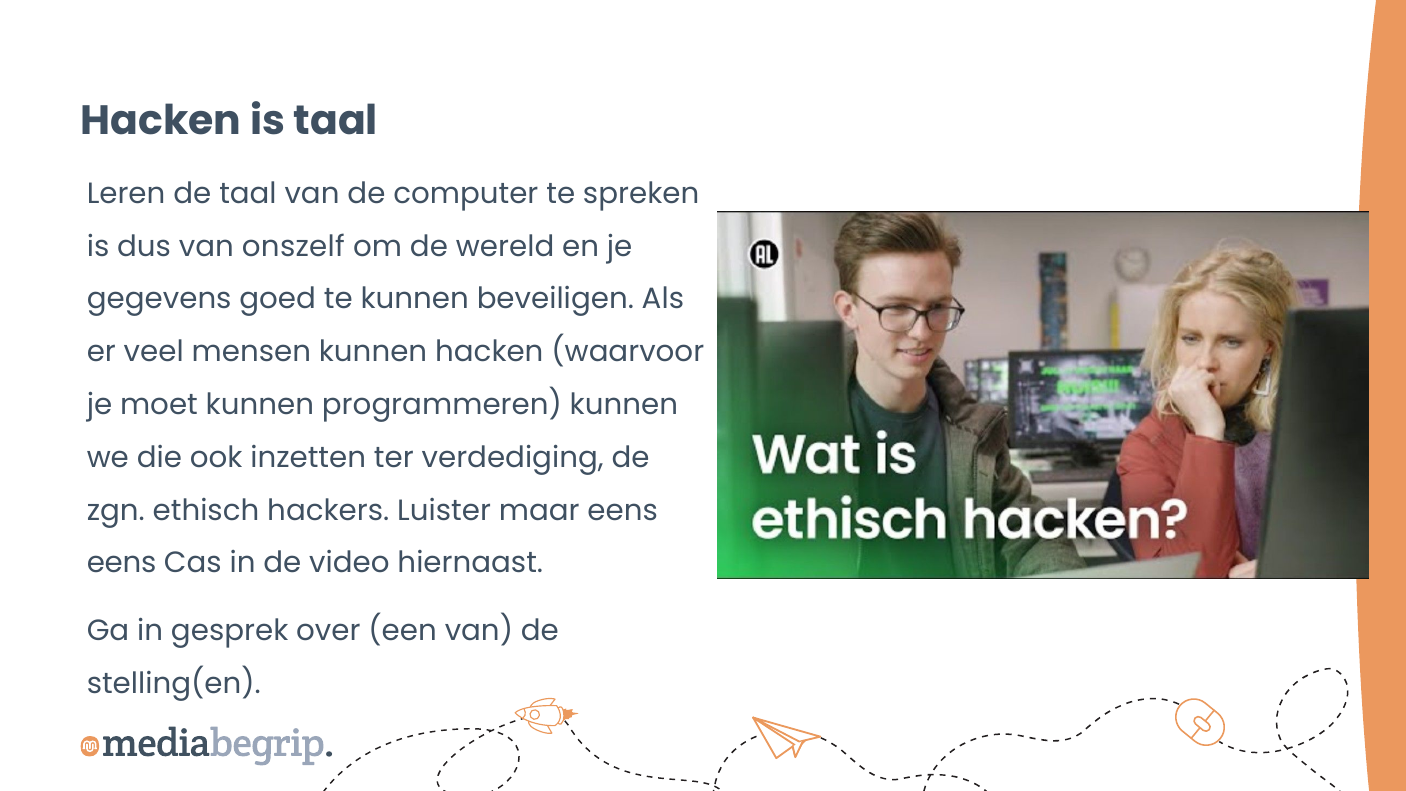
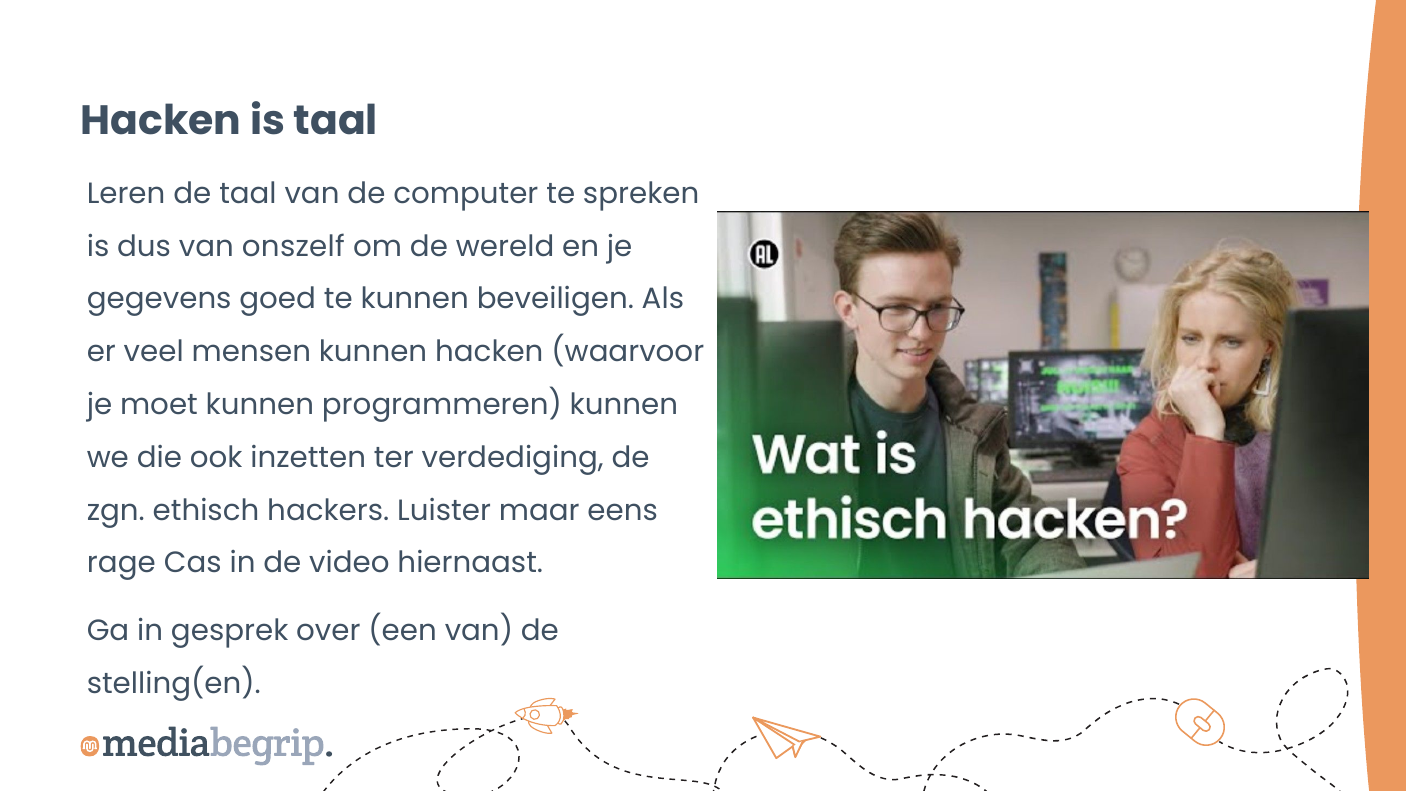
eens: eens -> rage (121, 563)
